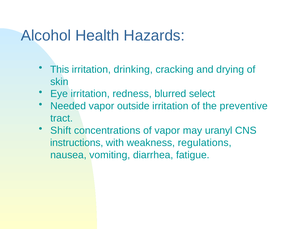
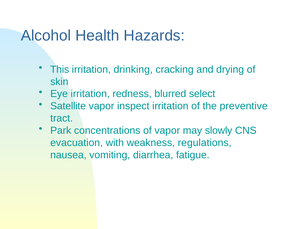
Needed: Needed -> Satellite (68, 106)
outside: outside -> inspect (133, 106)
Shift: Shift -> Park (61, 131)
uranyl: uranyl -> slowly (219, 131)
instructions: instructions -> evacuation (77, 143)
